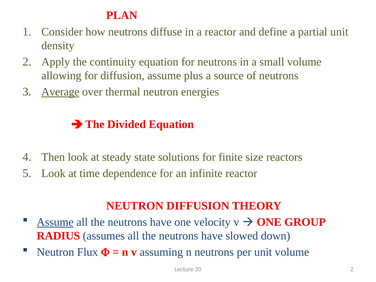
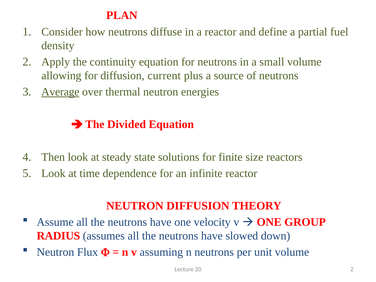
partial unit: unit -> fuel (339, 32)
diffusion assume: assume -> current (164, 76)
Assume underline: present -> none (55, 222)
